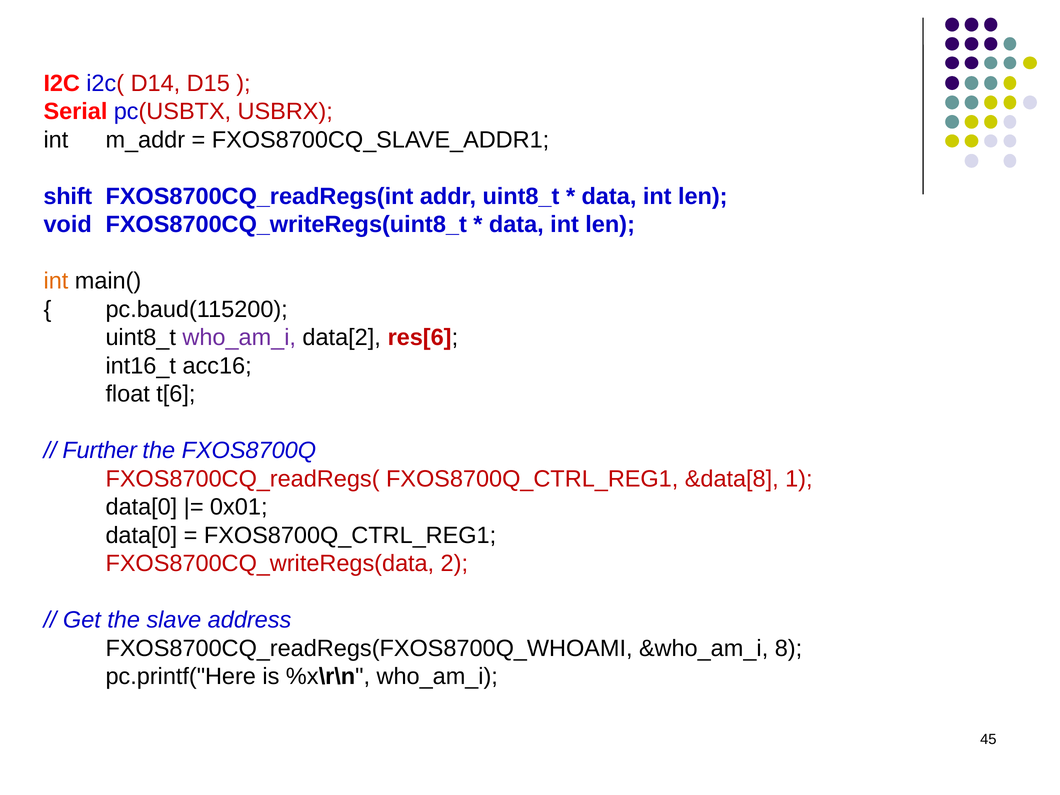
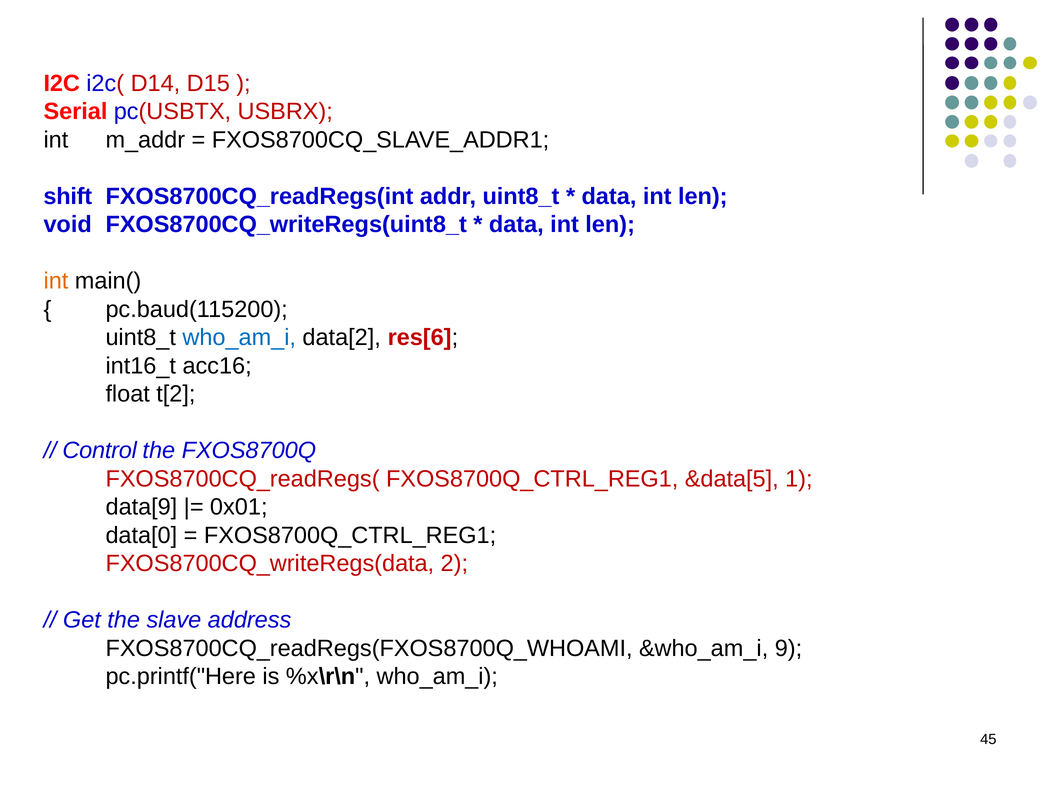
who_am_i colour: purple -> blue (239, 338)
t[6: t[6 -> t[2 (176, 394)
Further: Further -> Control (100, 451)
&data[8: &data[8 -> &data[5 (732, 479)
data[0: data[0 -> data[9 (141, 507)
8: 8 -> 9 (788, 648)
